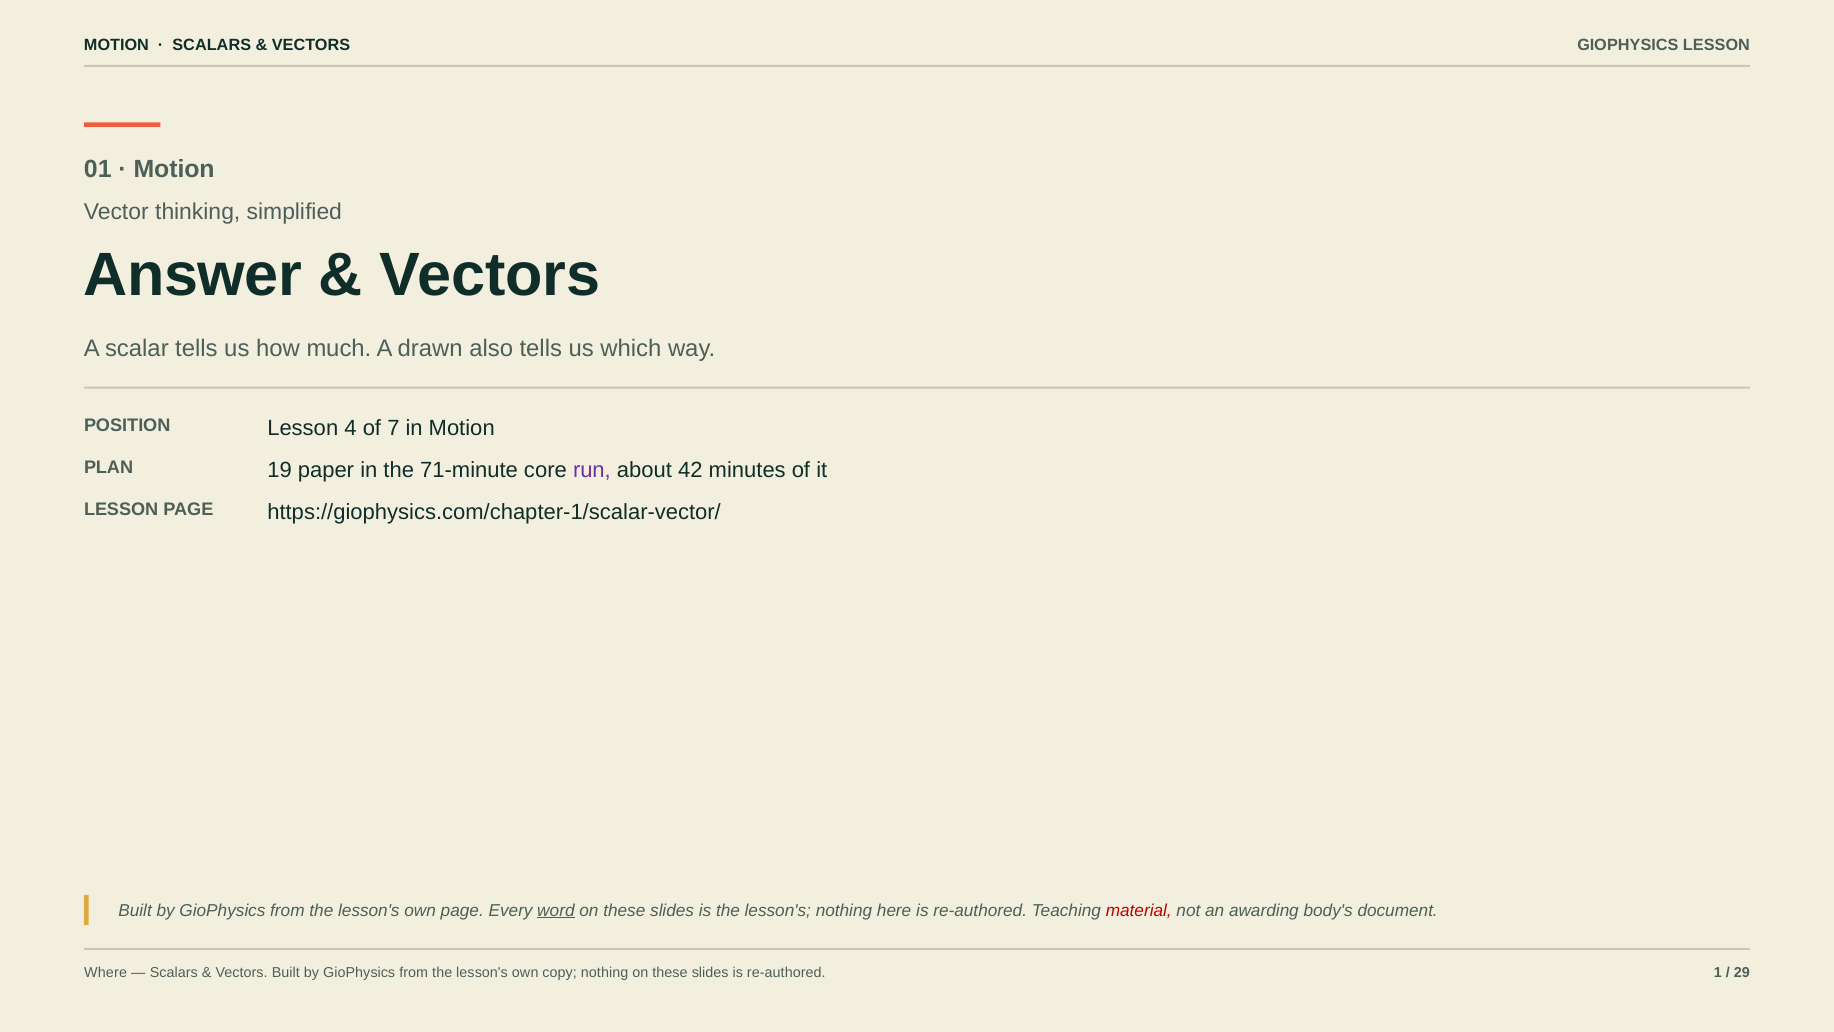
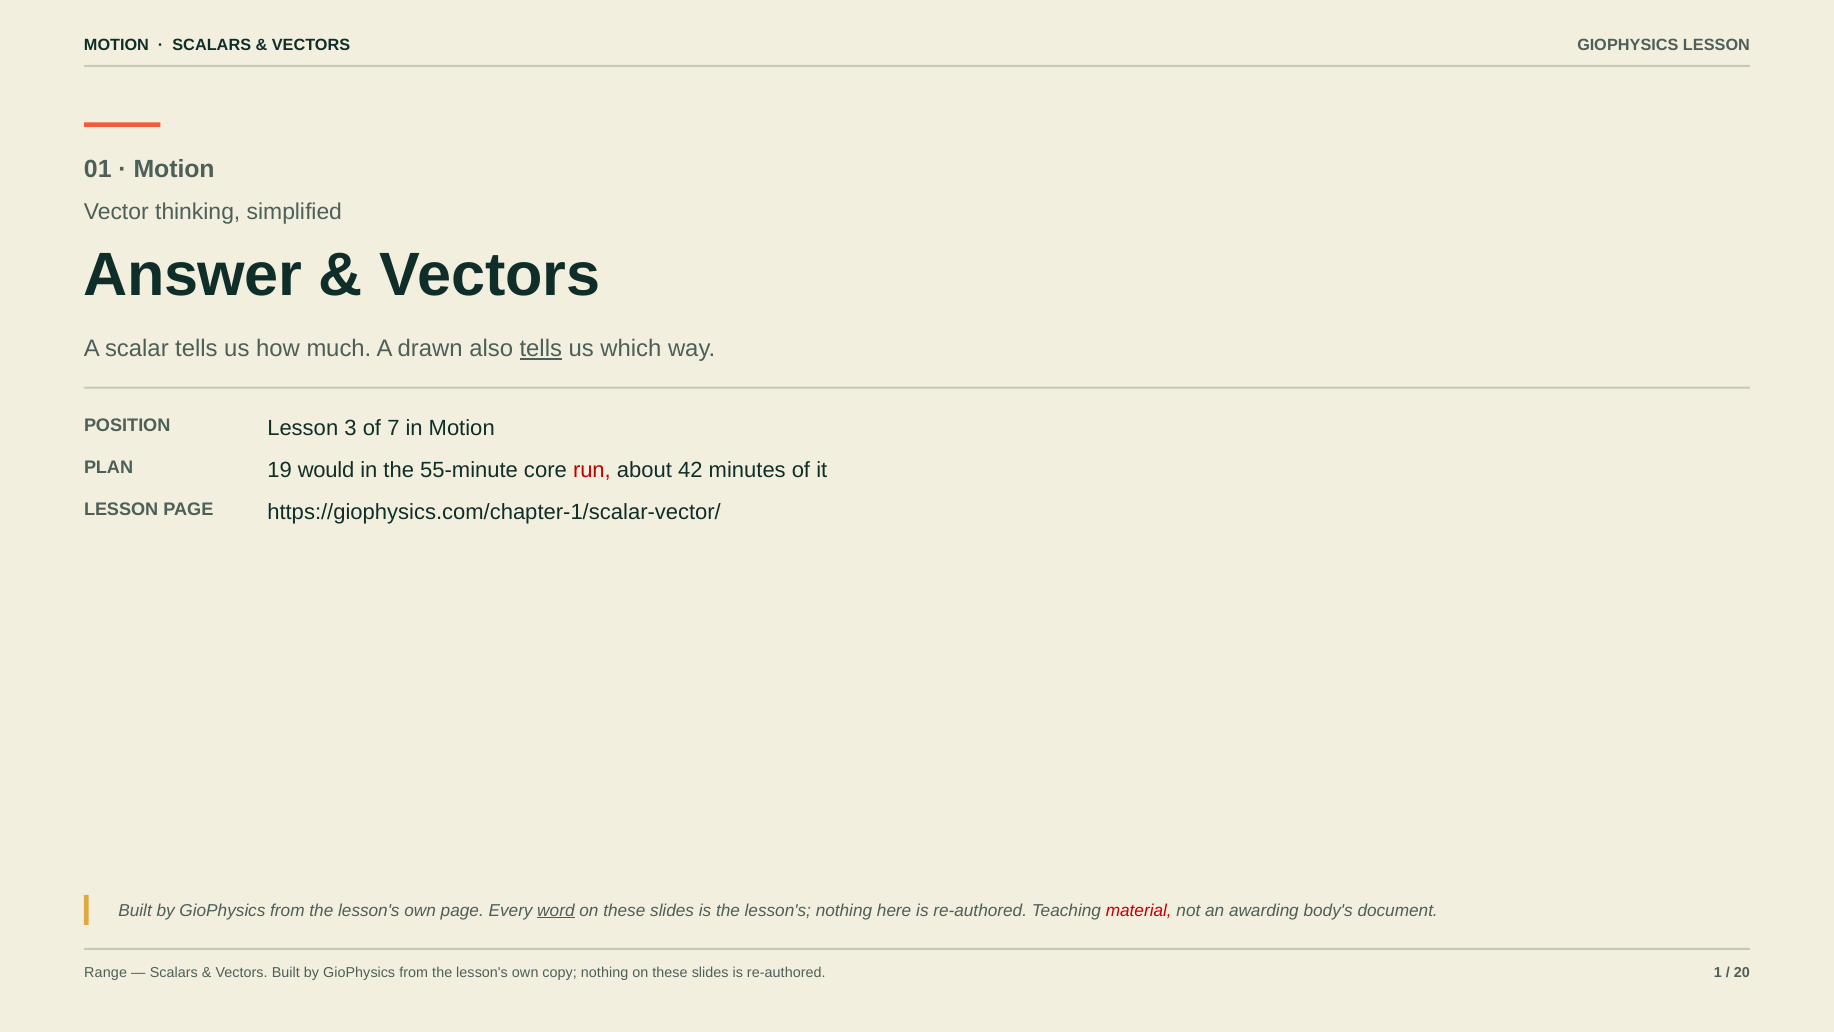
tells underline: none -> present (541, 349)
4: 4 -> 3 (351, 428)
paper: paper -> would (326, 470)
71-minute: 71-minute -> 55-minute (469, 470)
run colour: purple -> red (592, 470)
Where: Where -> Range (106, 972)
29: 29 -> 20 (1742, 972)
